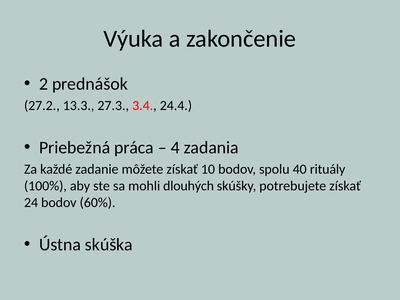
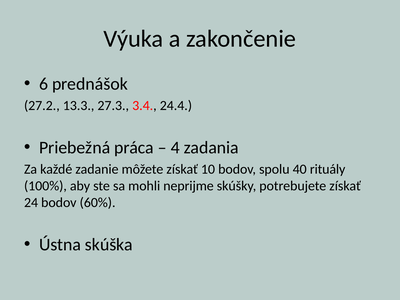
2: 2 -> 6 (44, 84)
dlouhých: dlouhých -> neprijme (189, 186)
